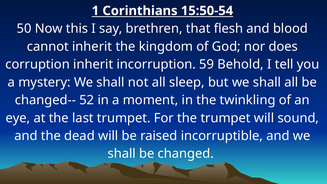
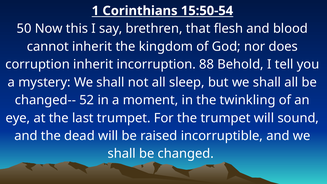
59: 59 -> 88 (207, 64)
